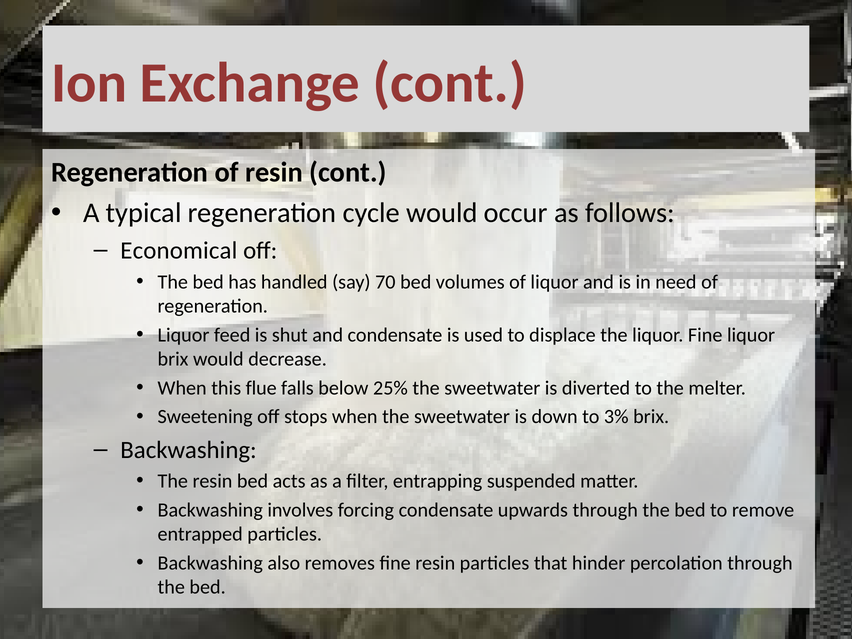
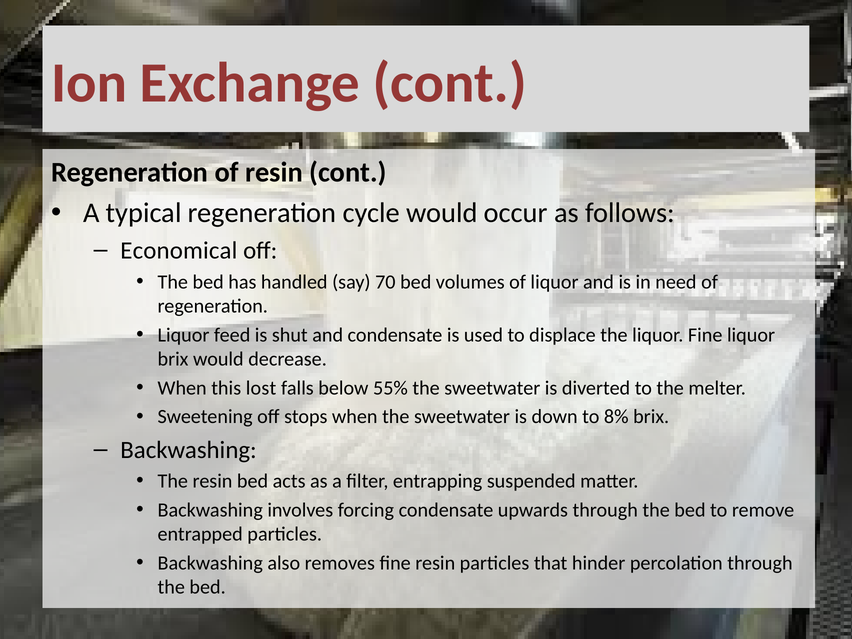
flue: flue -> lost (261, 388)
25%: 25% -> 55% (390, 388)
3%: 3% -> 8% (616, 417)
